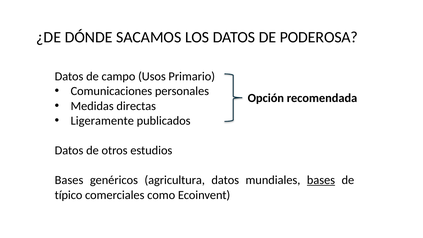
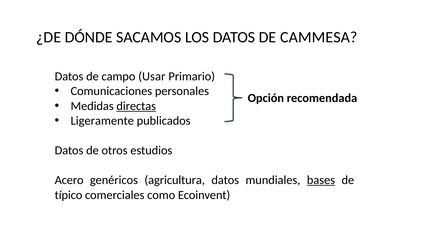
PODEROSA: PODEROSA -> CAMMESA (319, 37)
Usos: Usos -> Usar (152, 76)
directas underline: none -> present (136, 106)
Bases: Bases -> Acero (69, 180)
